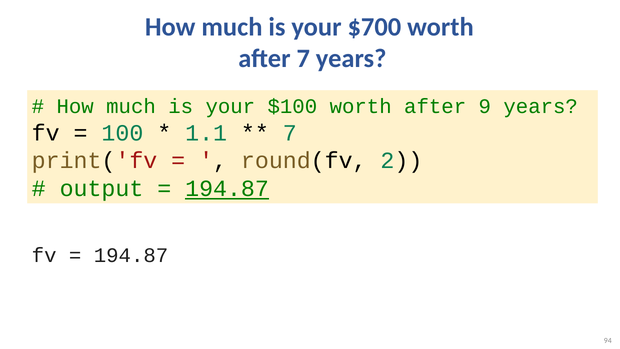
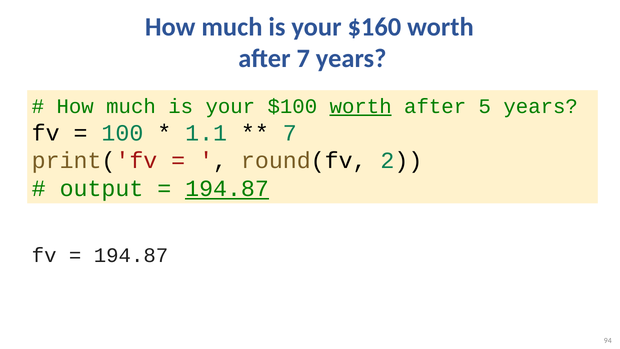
$700: $700 -> $160 (374, 27)
worth underline: none -> present (361, 106)
9: 9 -> 5 (485, 106)
